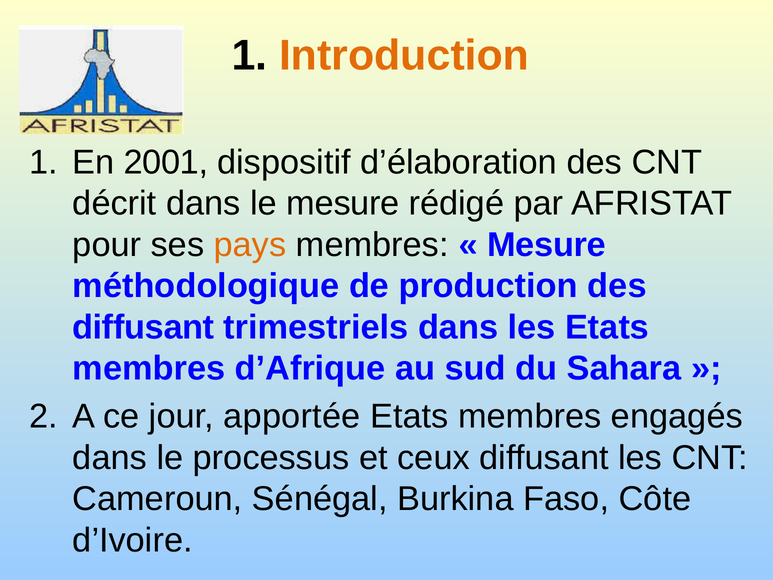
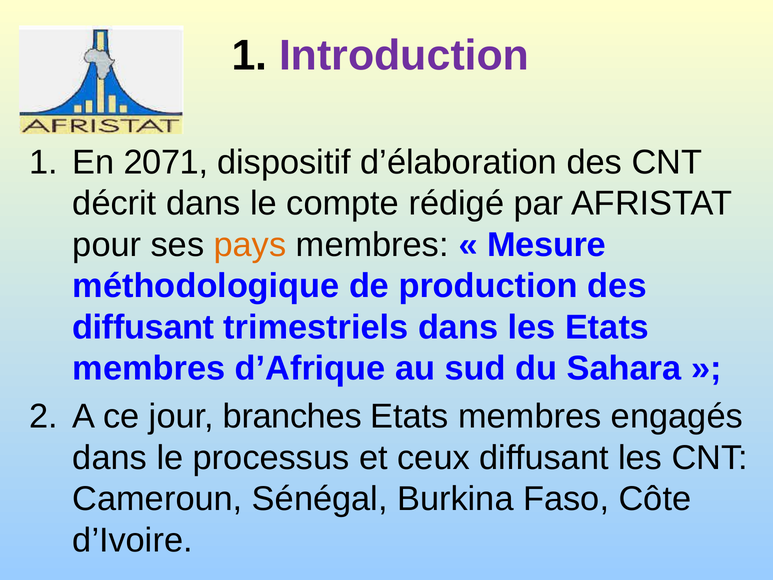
Introduction colour: orange -> purple (404, 56)
2001: 2001 -> 2071 (166, 162)
le mesure: mesure -> compte (343, 203)
apportée: apportée -> branches (292, 416)
